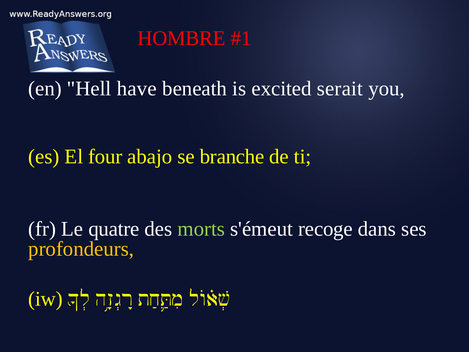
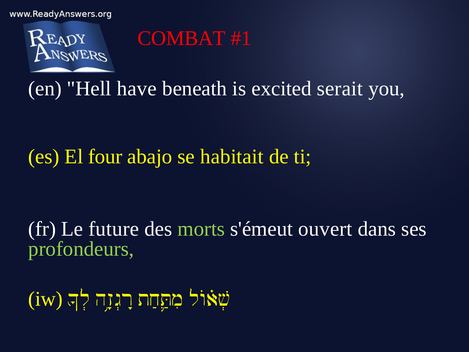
HOMBRE: HOMBRE -> COMBAT (182, 38)
branche: branche -> habitait (232, 157)
quatre: quatre -> future (114, 229)
recoge: recoge -> ouvert (325, 229)
profondeurs colour: yellow -> light green (81, 249)
